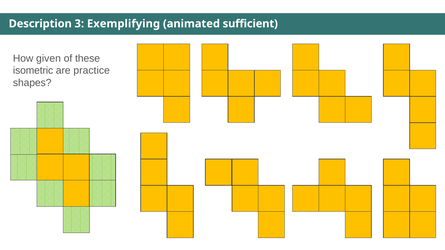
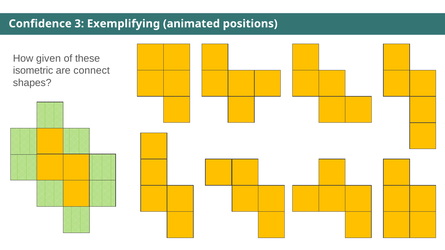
Description: Description -> Confidence (40, 24)
sufficient: sufficient -> positions (250, 24)
practice: practice -> connect (92, 71)
